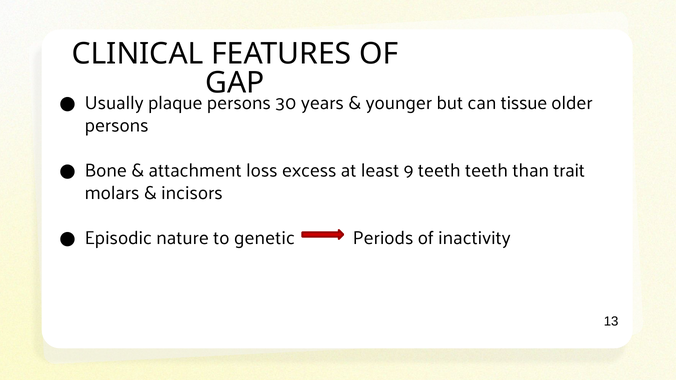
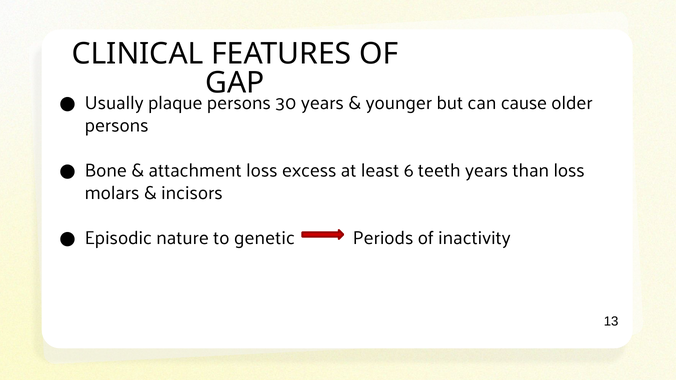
tissue: tissue -> cause (524, 103)
9: 9 -> 6 (409, 171)
teeth teeth: teeth -> years (487, 171)
than trait: trait -> loss (569, 171)
